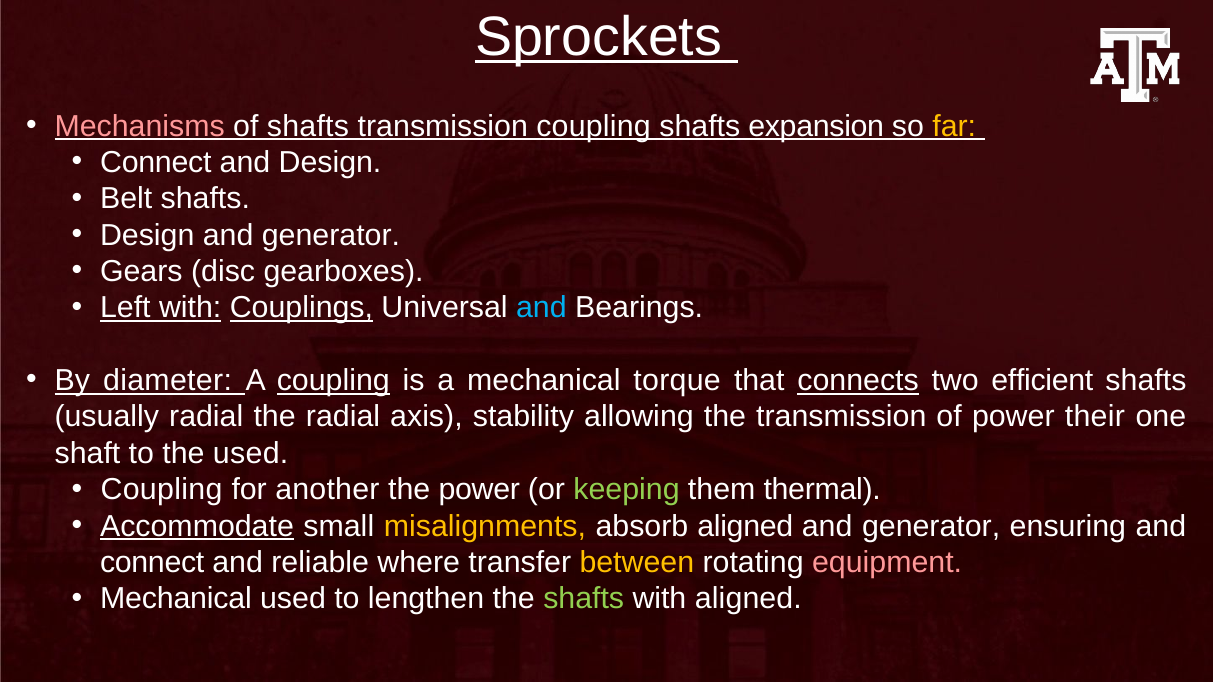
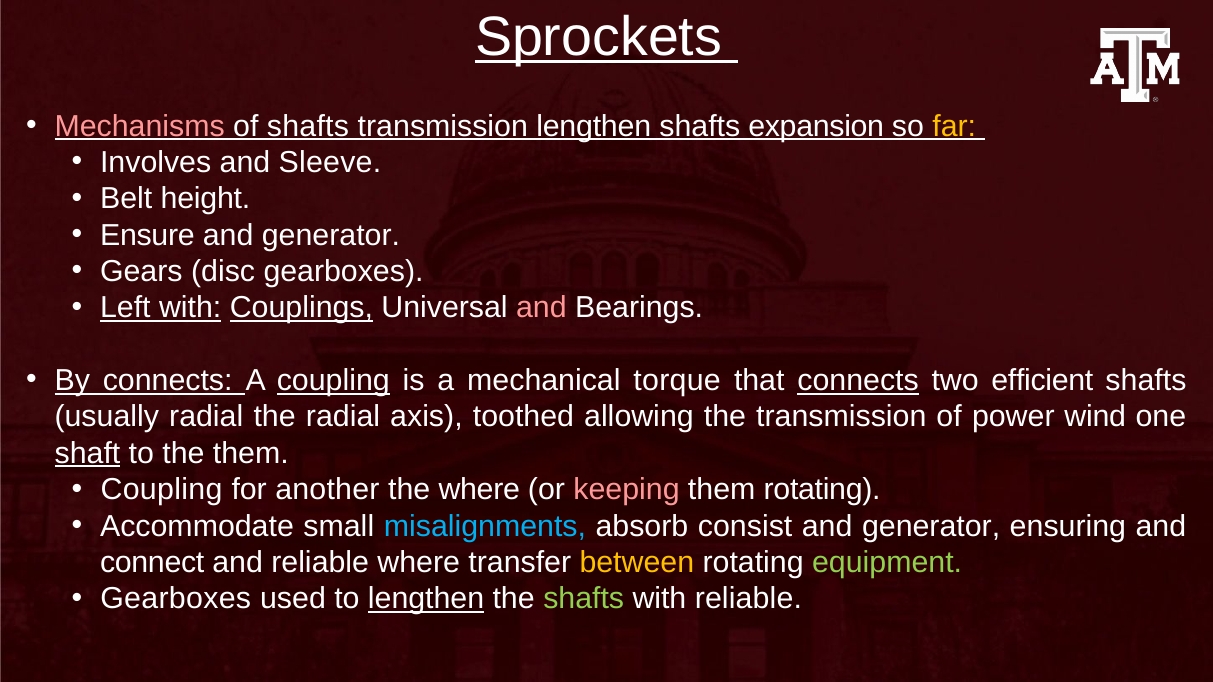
transmission coupling: coupling -> lengthen (594, 126)
Connect: Connect -> Involves (156, 162)
and Design: Design -> Sleeve (330, 162)
Belt shafts: shafts -> height (205, 199)
Design: Design -> Ensure (147, 235)
and colour: light blue -> pink (541, 308)
By diameter: diameter -> connects (168, 381)
stability: stability -> toothed (523, 417)
their: their -> wind (1095, 417)
shaft underline: none -> present (87, 454)
the used: used -> them (251, 454)
the power: power -> where (479, 490)
keeping colour: light green -> pink (626, 490)
them thermal: thermal -> rotating (822, 490)
Accommodate underline: present -> none (197, 526)
misalignments colour: yellow -> light blue (485, 526)
absorb aligned: aligned -> consist (745, 526)
equipment colour: pink -> light green (887, 563)
Mechanical: Mechanical -> Gearboxes (176, 599)
lengthen underline: none -> present (426, 599)
with aligned: aligned -> reliable (748, 599)
